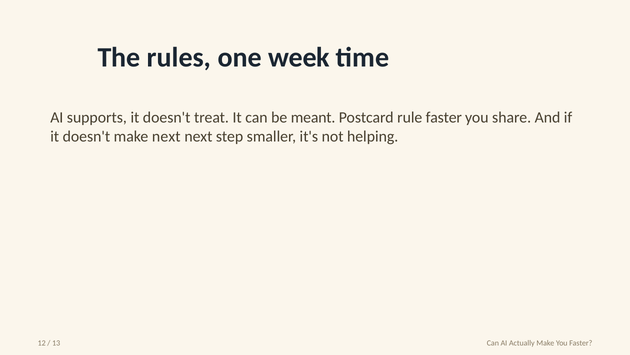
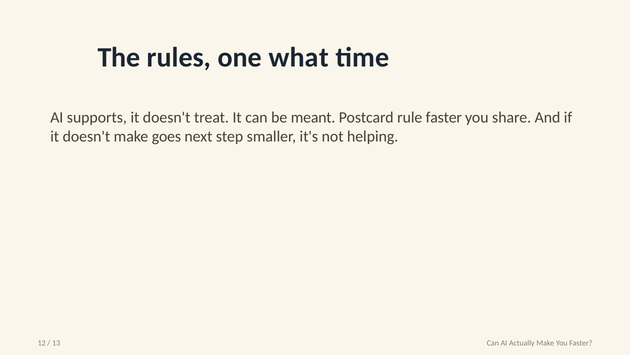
week: week -> what (299, 57)
make next: next -> goes (166, 136)
